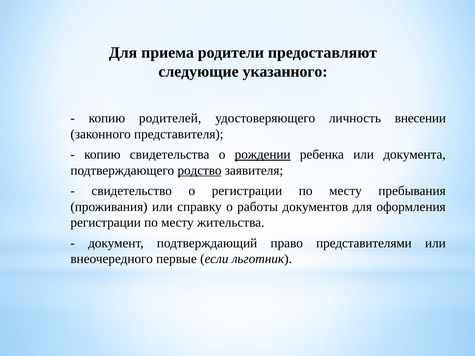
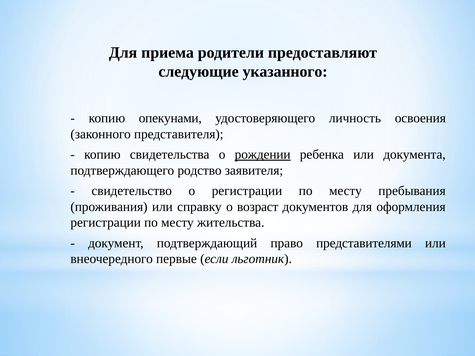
родителей: родителей -> опекунами (170, 118)
внесении: внесении -> освоения (420, 118)
родство underline: present -> none (200, 170)
работы: работы -> возраст (258, 207)
